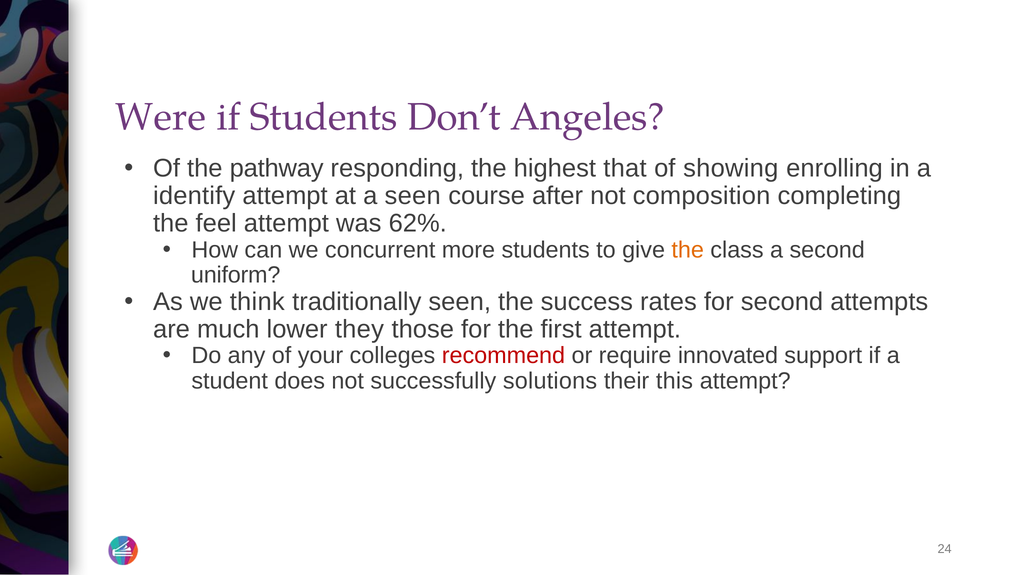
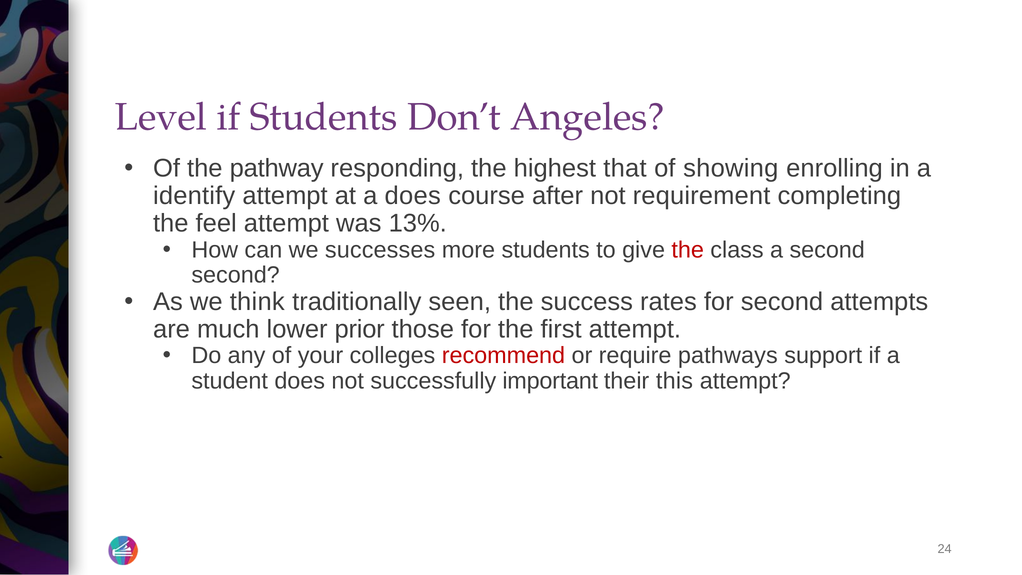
Were: Were -> Level (161, 117)
a seen: seen -> does (413, 196)
composition: composition -> requirement (702, 196)
62%: 62% -> 13% (418, 223)
concurrent: concurrent -> successes (380, 250)
the colour: orange -> red (688, 250)
uniform: uniform -> second (236, 275)
they: they -> prior (360, 329)
innovated: innovated -> pathways (728, 356)
solutions: solutions -> important (550, 381)
